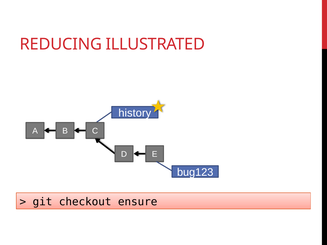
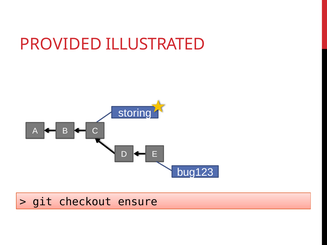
REDUCING: REDUCING -> PROVIDED (61, 44)
history: history -> storing (135, 113)
